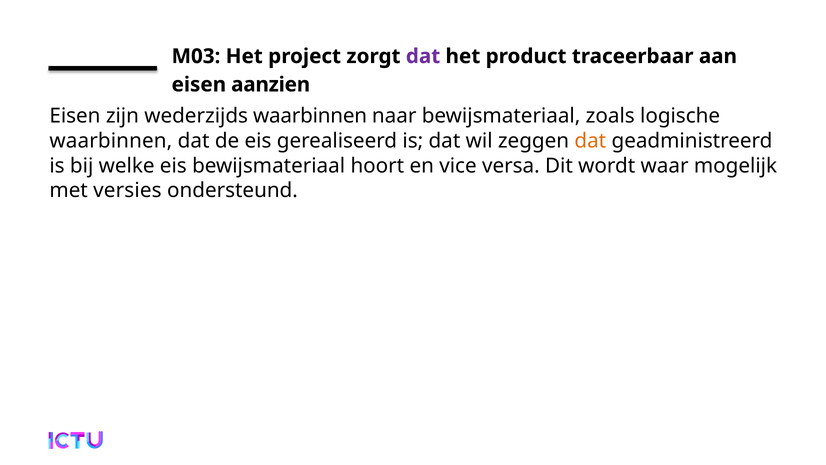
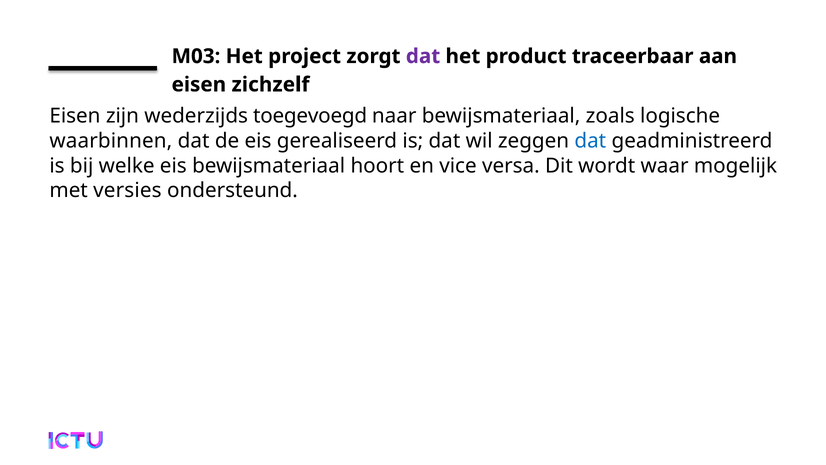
aanzien: aanzien -> zichzelf (270, 84)
wederzijds waarbinnen: waarbinnen -> toegevoegd (310, 116)
dat colour: orange -> blue (590, 141)
